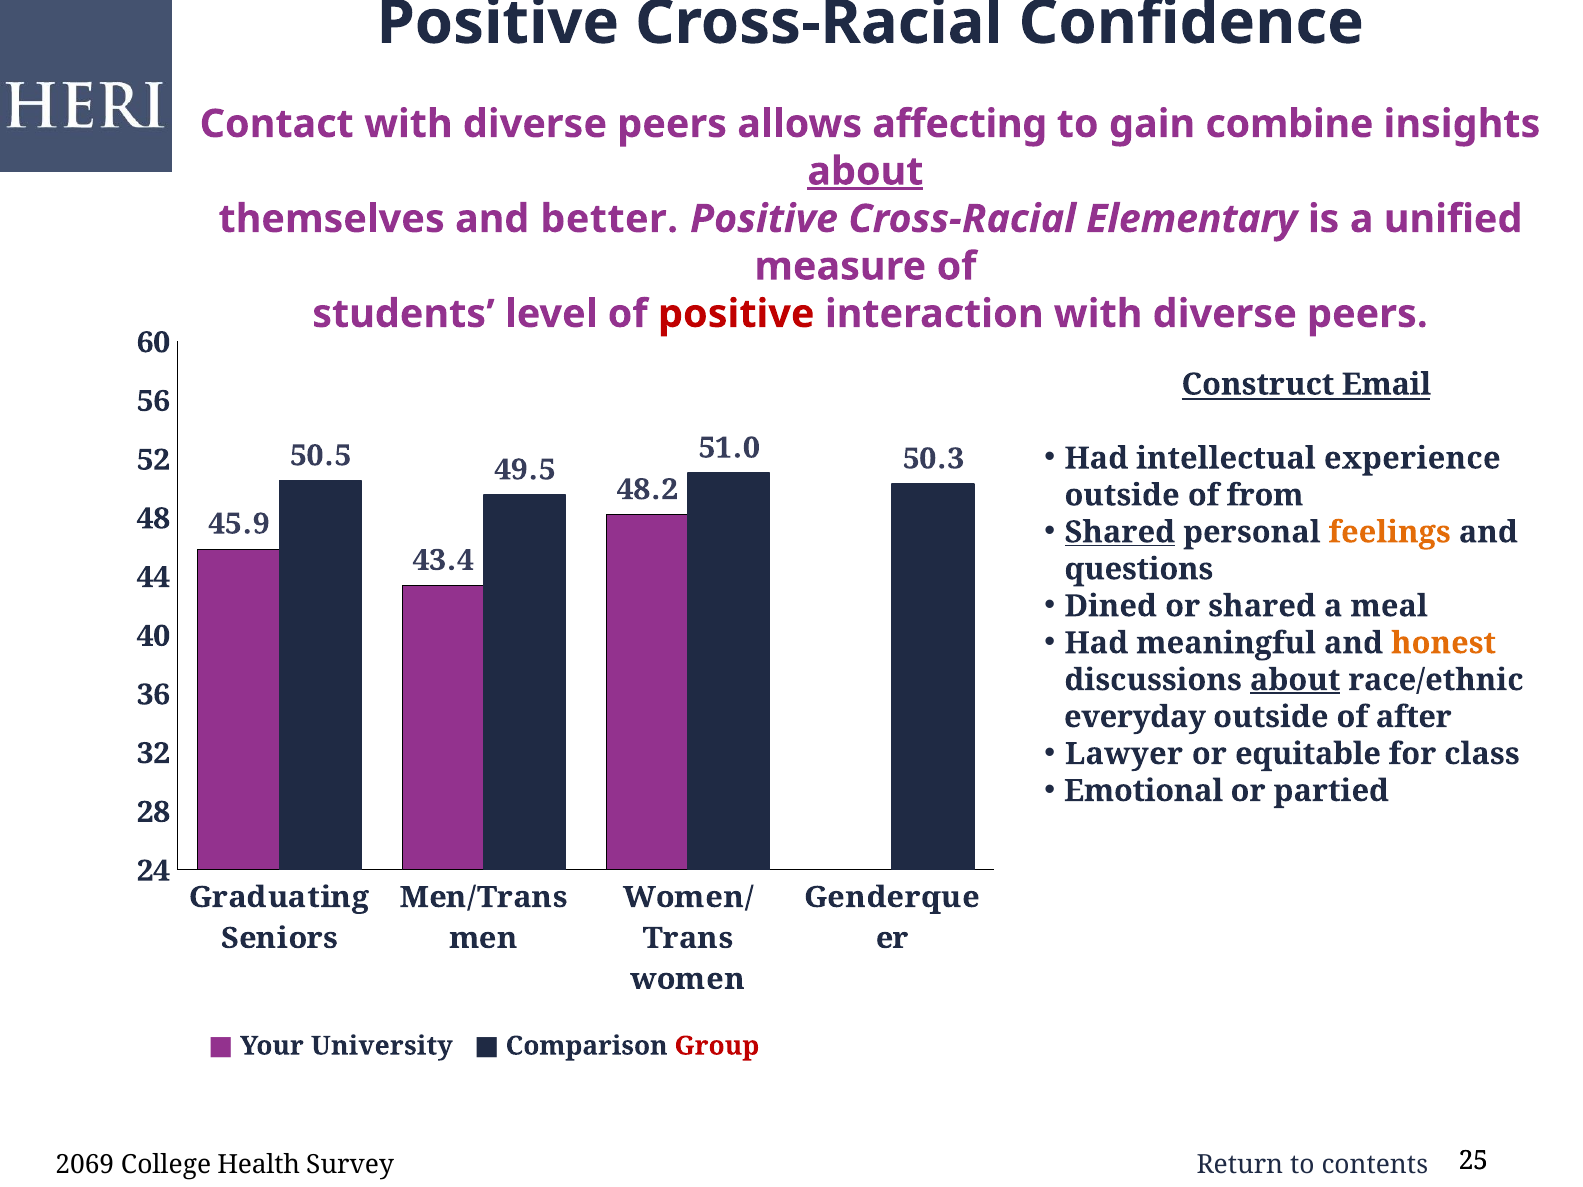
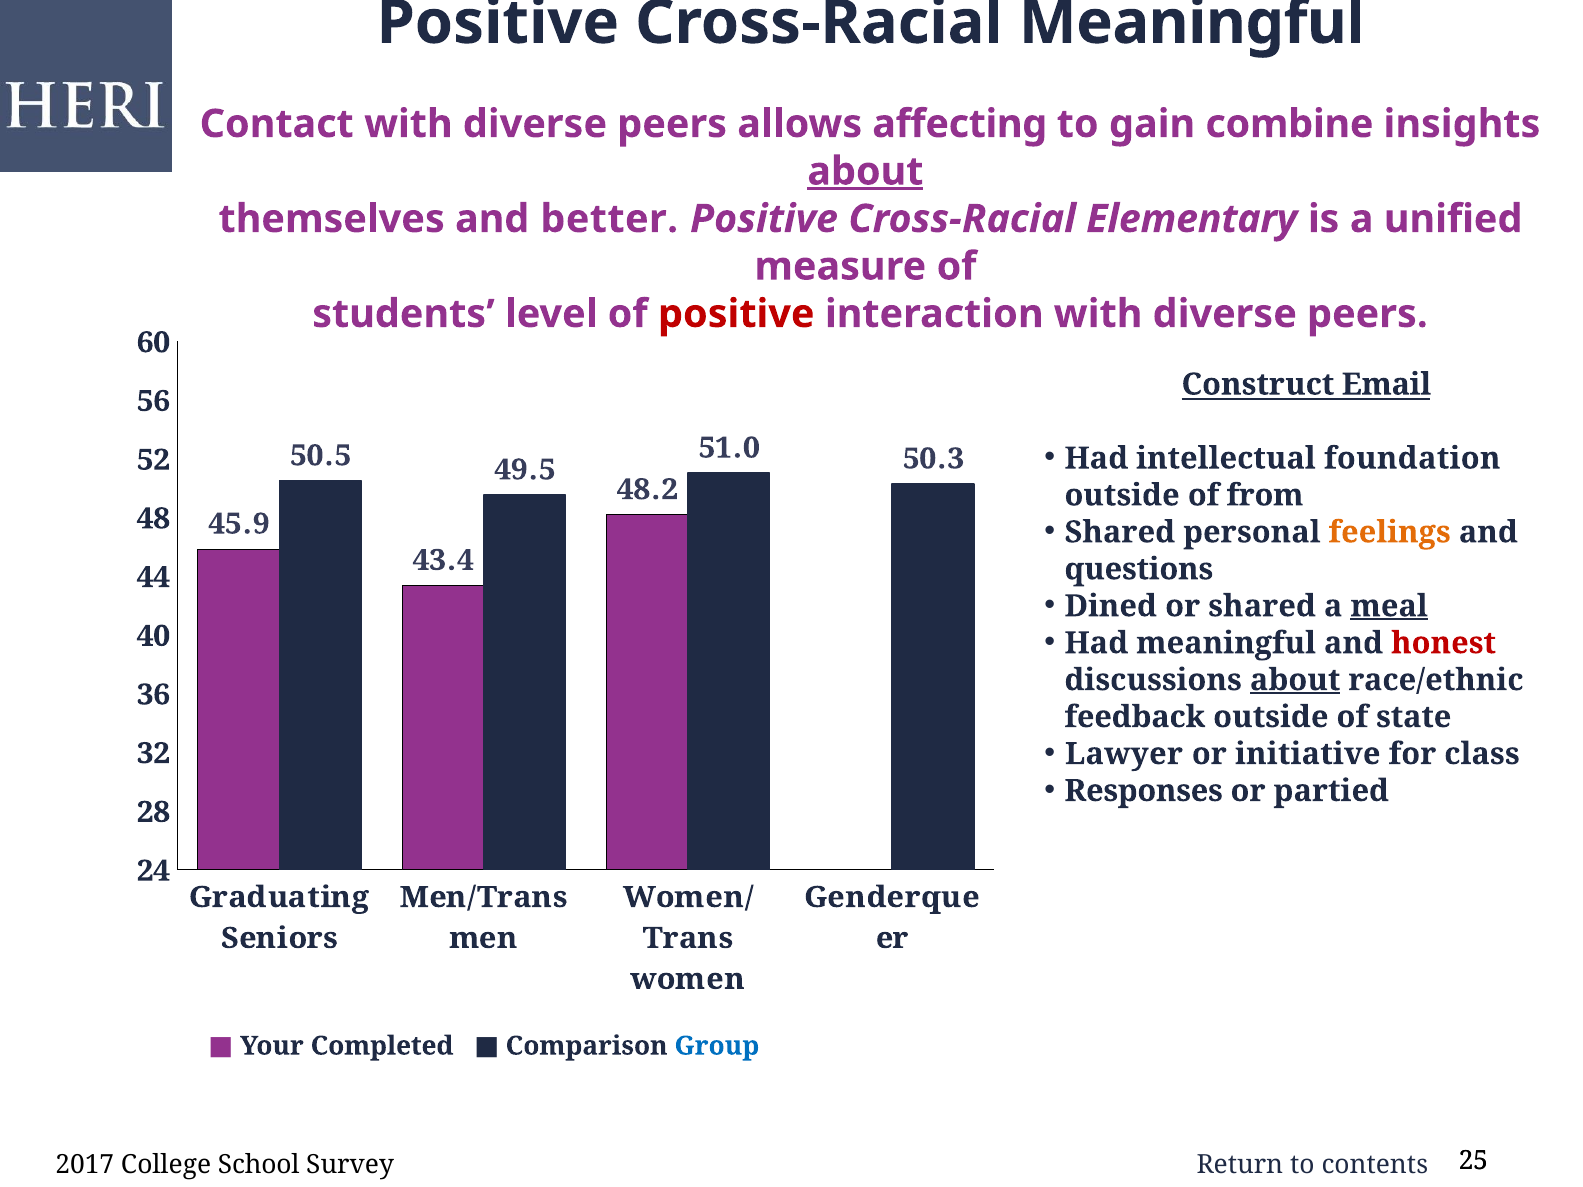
Cross-Racial Confidence: Confidence -> Meaningful (1192, 23)
experience: experience -> foundation (1412, 458)
Shared underline: present -> none (1120, 532)
meal underline: none -> present (1389, 606)
honest colour: orange -> red (1444, 643)
everyday: everyday -> feedback (1135, 717)
after: after -> state (1414, 717)
equitable: equitable -> initiative (1308, 754)
Emotional: Emotional -> Responses (1144, 791)
University: University -> Completed (382, 1046)
Group colour: red -> blue (717, 1046)
2069: 2069 -> 2017 (85, 1165)
Health: Health -> School (259, 1165)
